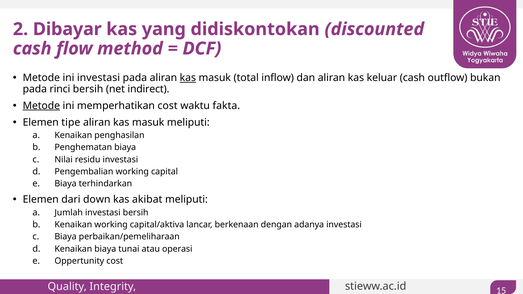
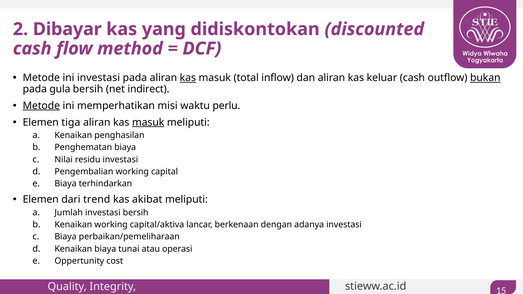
bukan underline: none -> present (485, 78)
rinci: rinci -> gula (60, 89)
memperhatikan cost: cost -> misi (168, 106)
fakta: fakta -> perlu (226, 106)
tipe: tipe -> tiga (71, 122)
masuk underline: none -> present (148, 122)
down: down -> trend (97, 200)
